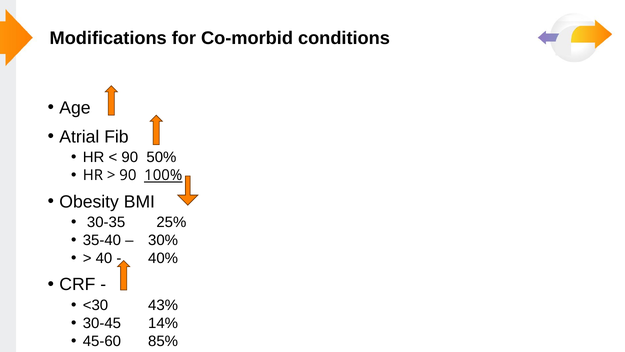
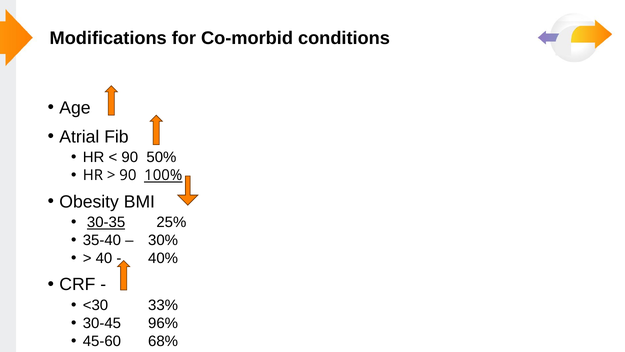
30-35 underline: none -> present (106, 222)
43%: 43% -> 33% (163, 305)
14%: 14% -> 96% (163, 323)
85%: 85% -> 68% (163, 341)
